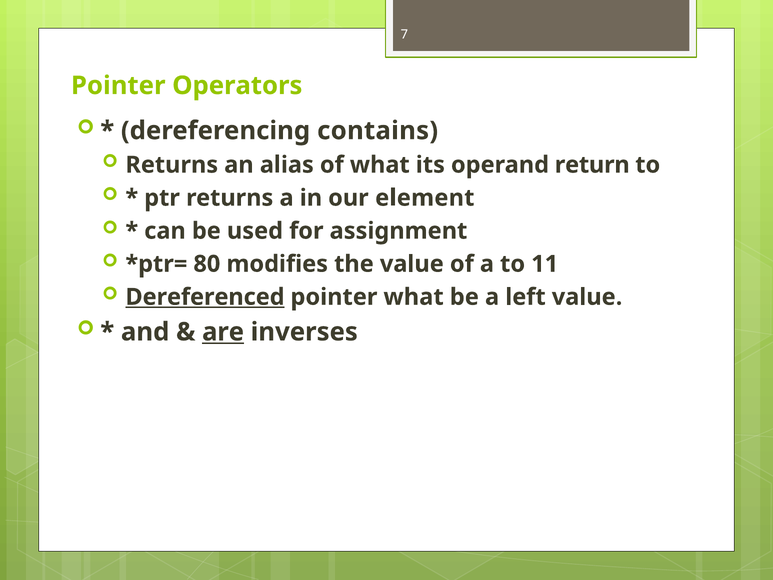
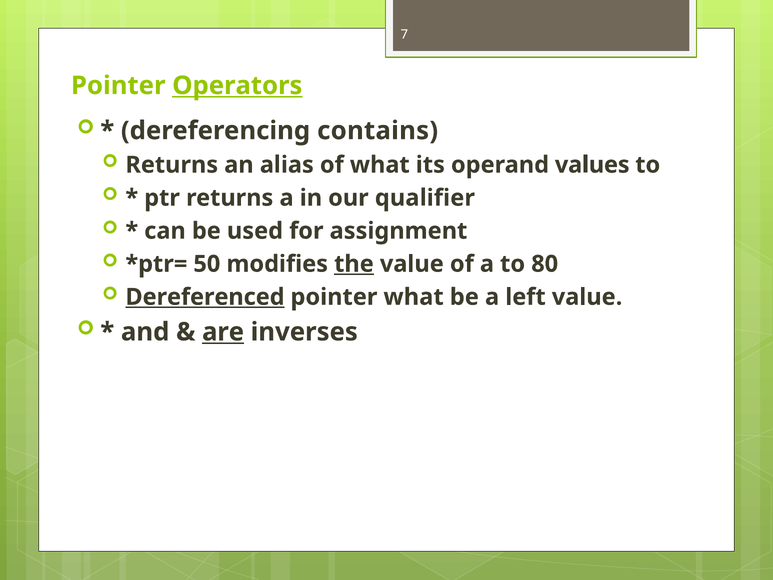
Operators underline: none -> present (237, 86)
return: return -> values (592, 165)
element: element -> qualifier (425, 198)
80: 80 -> 50 (207, 264)
the underline: none -> present (354, 264)
11: 11 -> 80 (545, 264)
